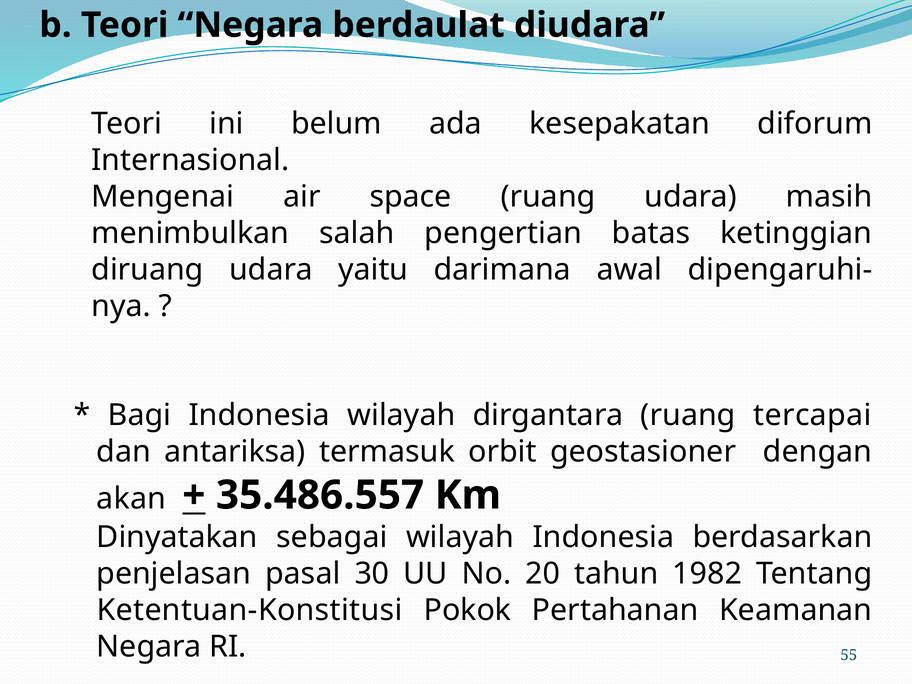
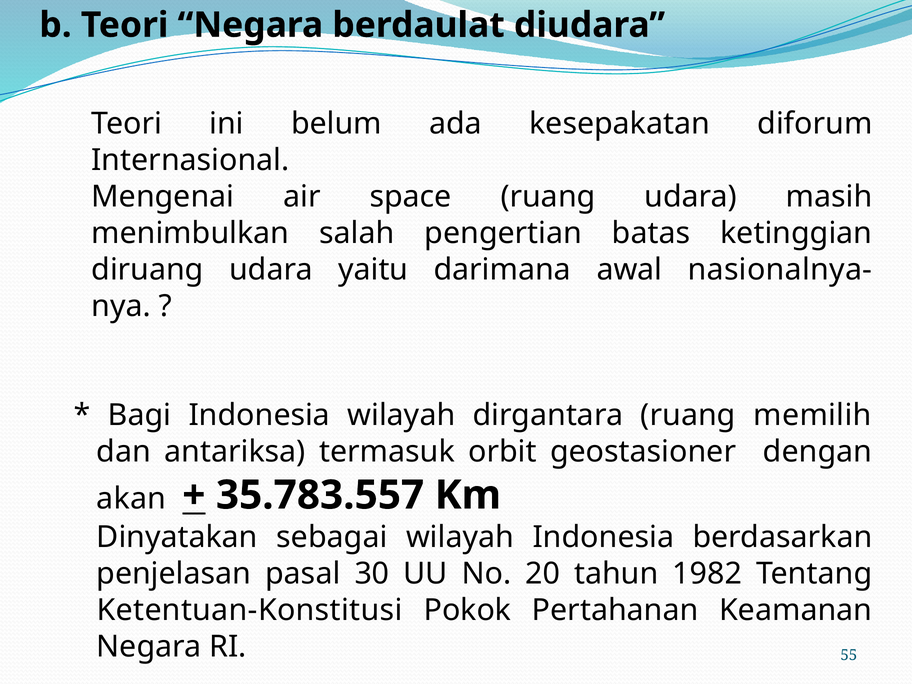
dipengaruhi-: dipengaruhi- -> nasionalnya- (780, 270)
tercapai: tercapai -> memilih (812, 415)
35.486.557: 35.486.557 -> 35.783.557 (320, 495)
